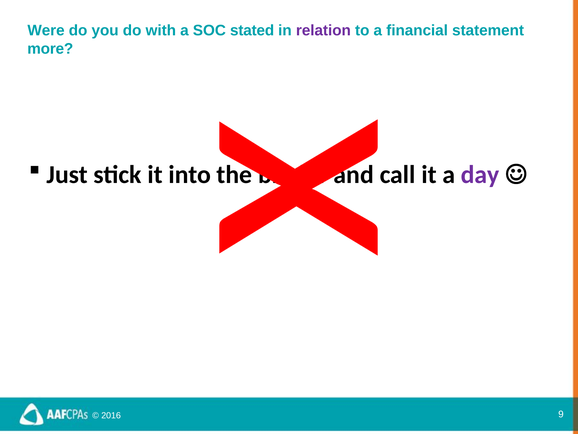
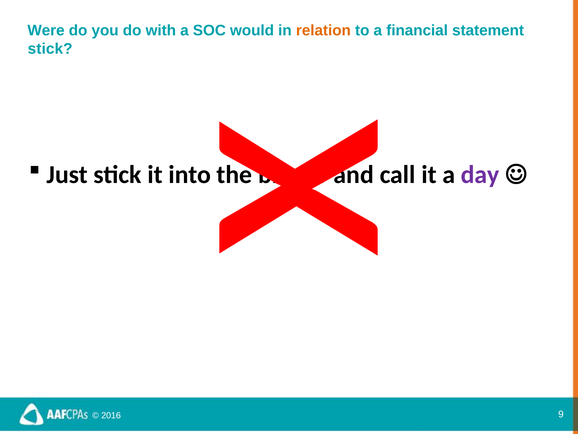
stated: stated -> would (252, 30)
relation colour: purple -> orange (323, 30)
more: more -> stick (50, 49)
